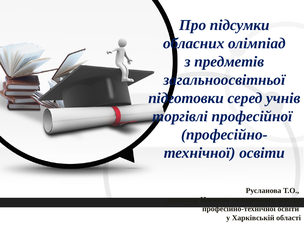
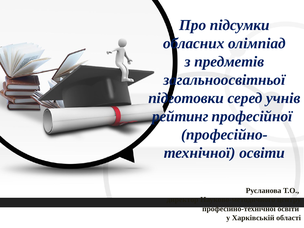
торгівлі: торгівлі -> рейтинг (180, 116)
